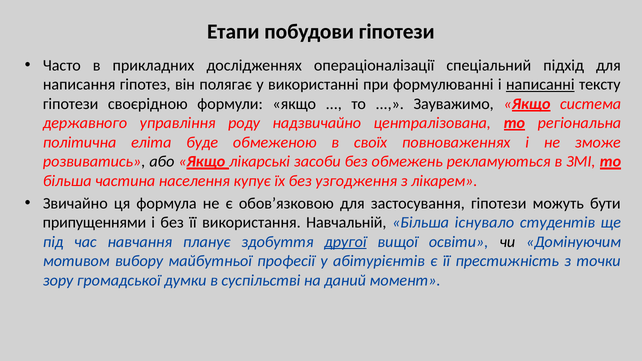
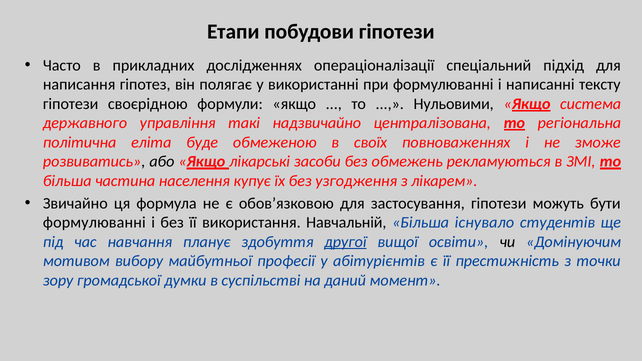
написанні underline: present -> none (540, 85)
Зауважимо: Зауважимо -> Нульовими (454, 104)
роду: роду -> такі (244, 123)
припущеннями: припущеннями -> формулюванні (94, 223)
